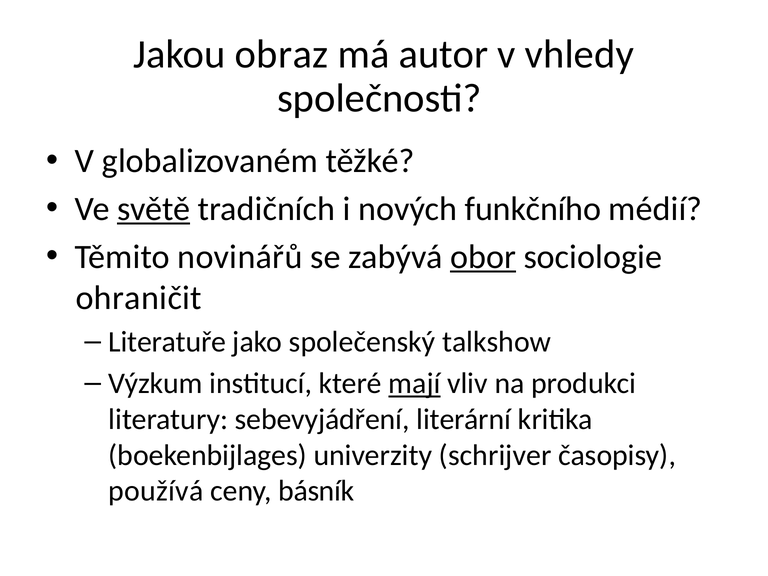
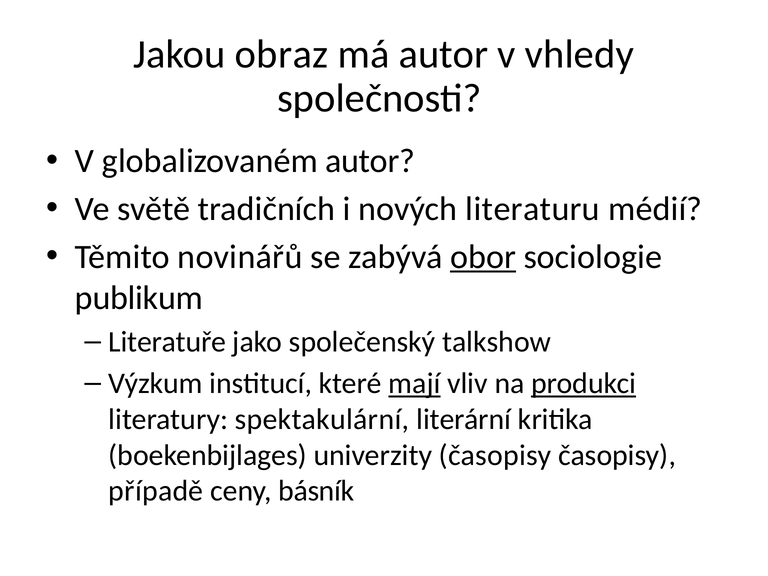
globalizovaném těžké: těžké -> autor (370, 161)
světě underline: present -> none (154, 209)
funkčního: funkčního -> literaturu (533, 209)
ohraničit: ohraničit -> publikum (139, 298)
produkci underline: none -> present (584, 384)
sebevyjádření: sebevyjádření -> spektakulární (322, 419)
univerzity schrijver: schrijver -> časopisy (495, 455)
používá: používá -> případě (156, 491)
